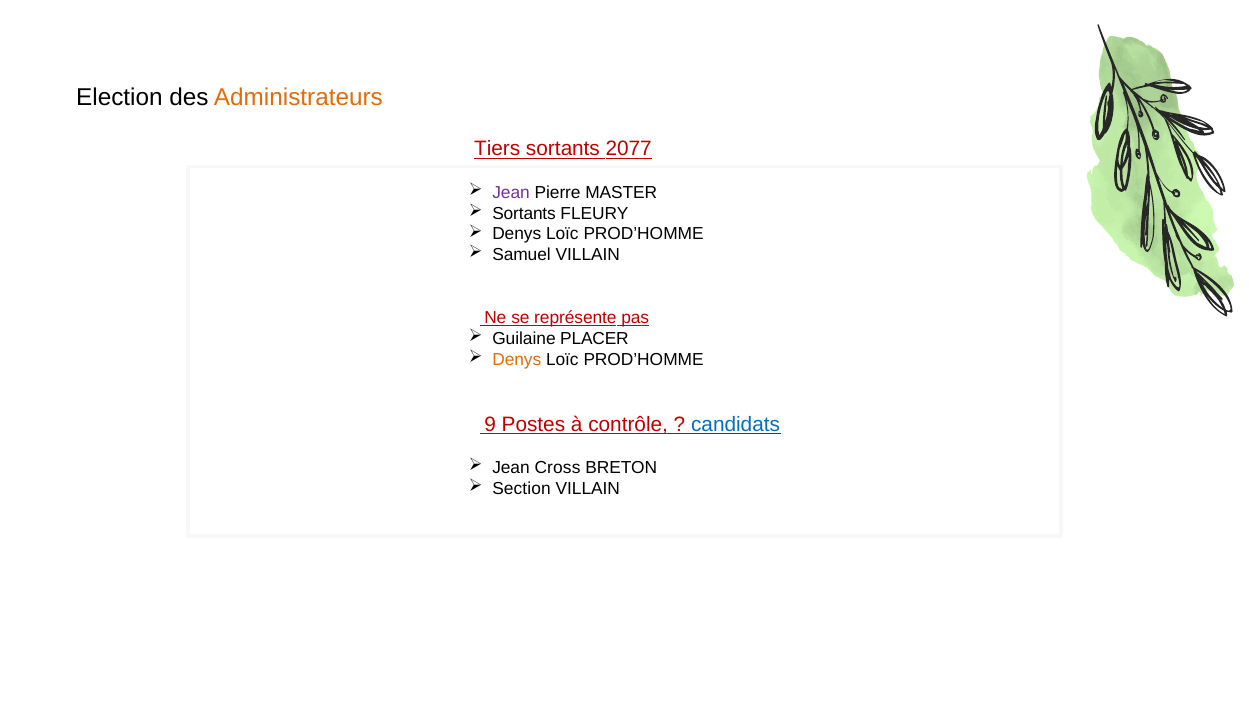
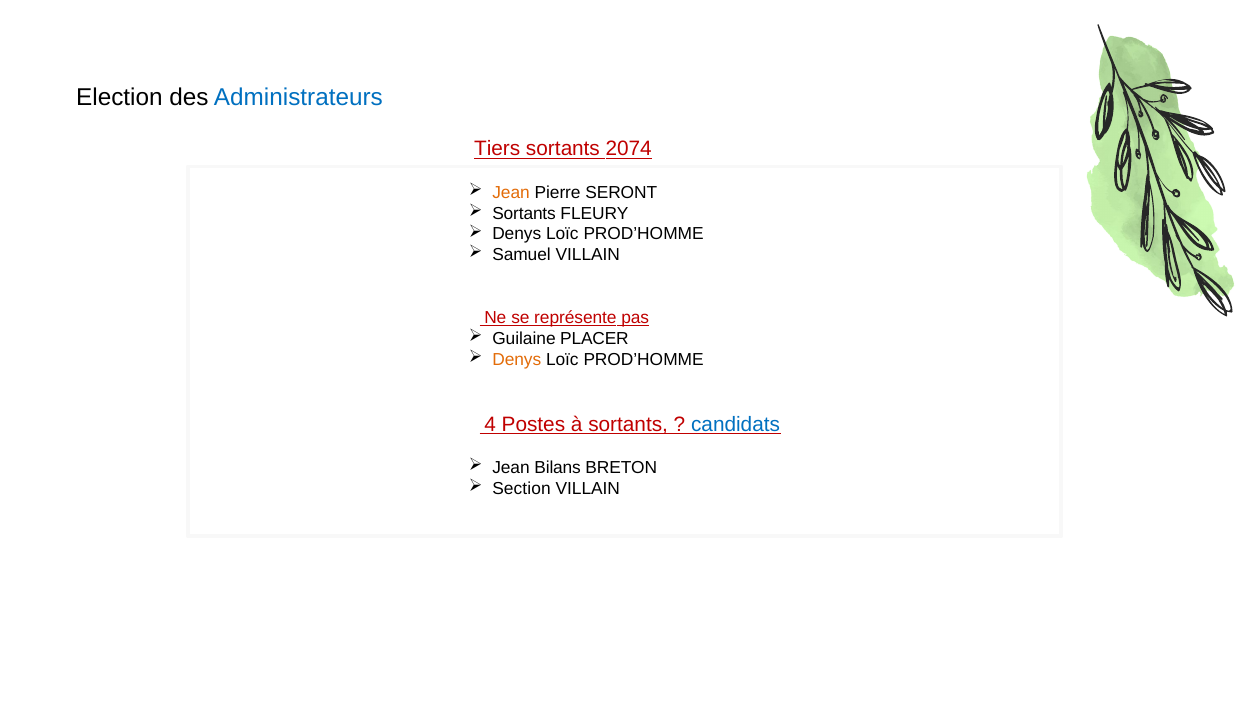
Administrateurs colour: orange -> blue (298, 97)
2077: 2077 -> 2074 (629, 149)
Jean colour: purple -> orange (511, 192)
MASTER: MASTER -> SERONT (621, 192)
9: 9 -> 4 (490, 424)
à contrôle: contrôle -> sortants (628, 424)
Cross: Cross -> Bilans (558, 468)
